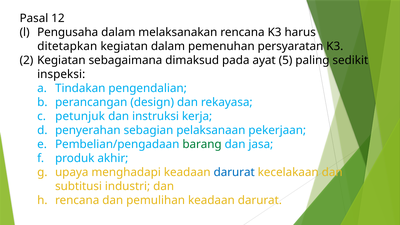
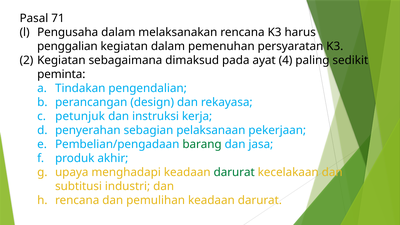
12: 12 -> 71 (58, 18)
ditetapkan: ditetapkan -> penggalian (67, 46)
5: 5 -> 4 (286, 60)
inspeksi: inspeksi -> peminta (61, 74)
darurat colour: blue -> green (234, 172)
